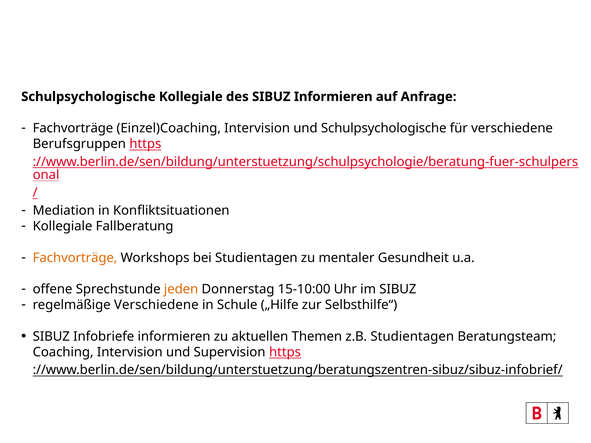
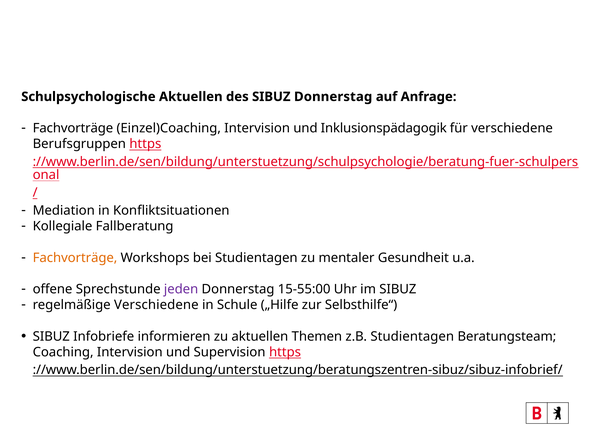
Schulpsychologische Kollegiale: Kollegiale -> Aktuellen (191, 97)
SIBUZ Informieren: Informieren -> Donnerstag (333, 97)
und Schulpsychologische: Schulpsychologische -> Inklusionspädagogik (384, 128)
jeden colour: orange -> purple (181, 289)
15-10:00: 15-10:00 -> 15-55:00 (304, 289)
